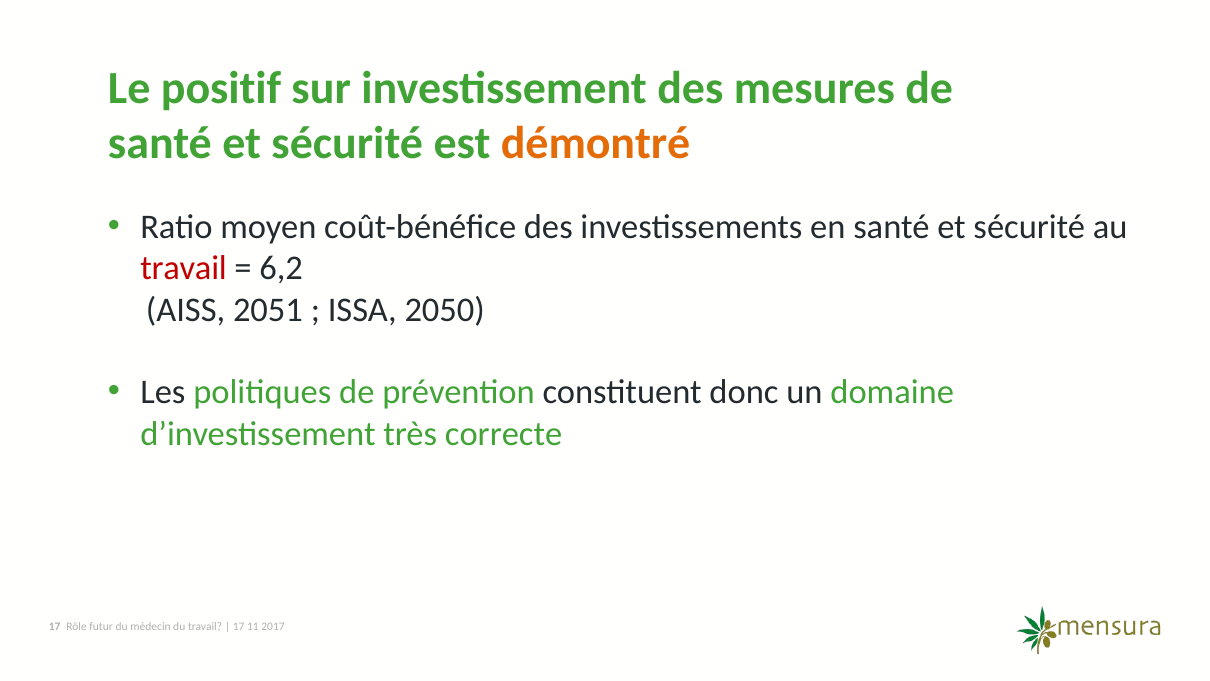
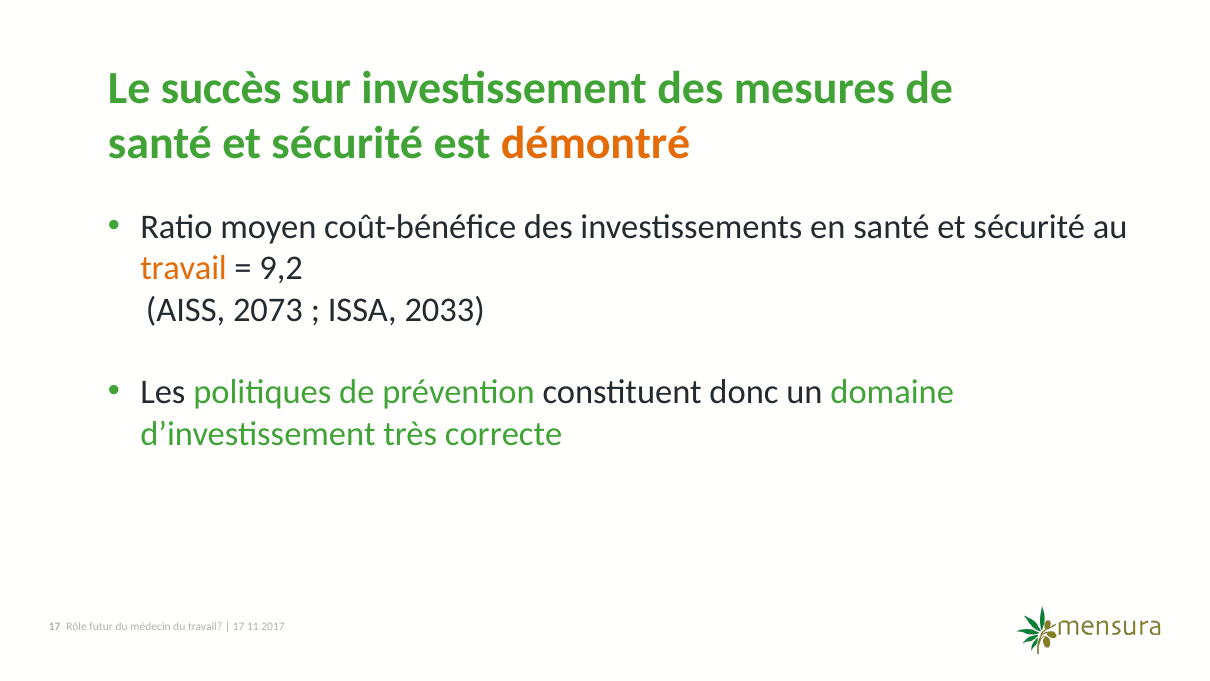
positif: positif -> succès (221, 88)
travail colour: red -> orange (184, 268)
6,2: 6,2 -> 9,2 (281, 268)
2051: 2051 -> 2073 (268, 310)
2050: 2050 -> 2033 (445, 310)
